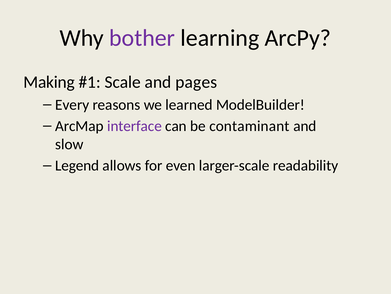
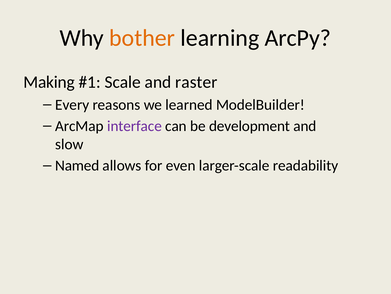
bother colour: purple -> orange (142, 38)
pages: pages -> raster (196, 82)
contaminant: contaminant -> development (250, 126)
Legend: Legend -> Named (77, 165)
